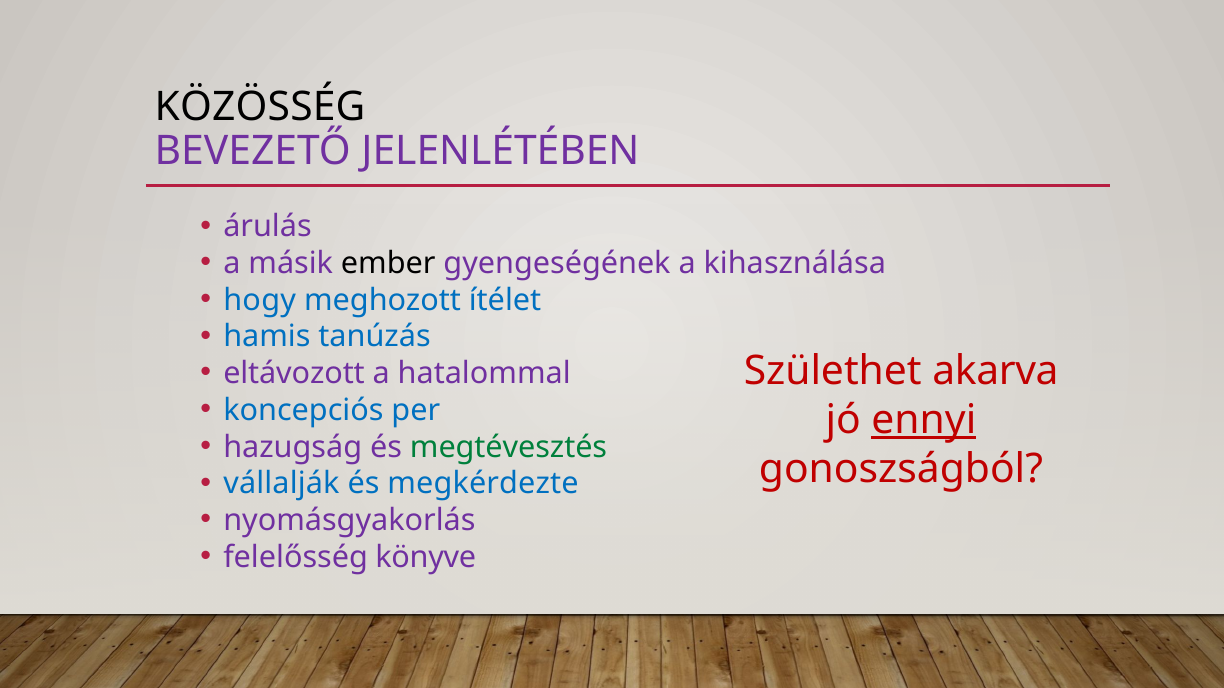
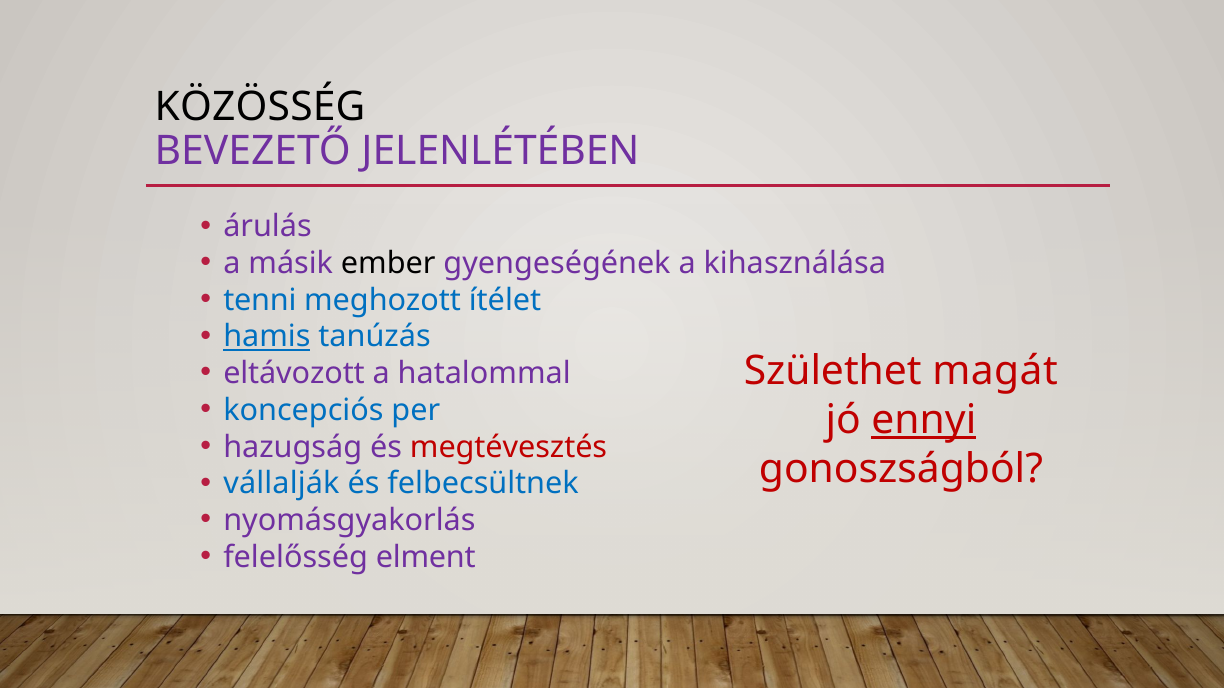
hogy: hogy -> tenni (260, 300)
hamis underline: none -> present (267, 337)
akarva: akarva -> magát (995, 371)
megtévesztés colour: green -> red (509, 447)
megkérdezte: megkérdezte -> felbecsültnek (483, 484)
könyve: könyve -> elment (426, 557)
